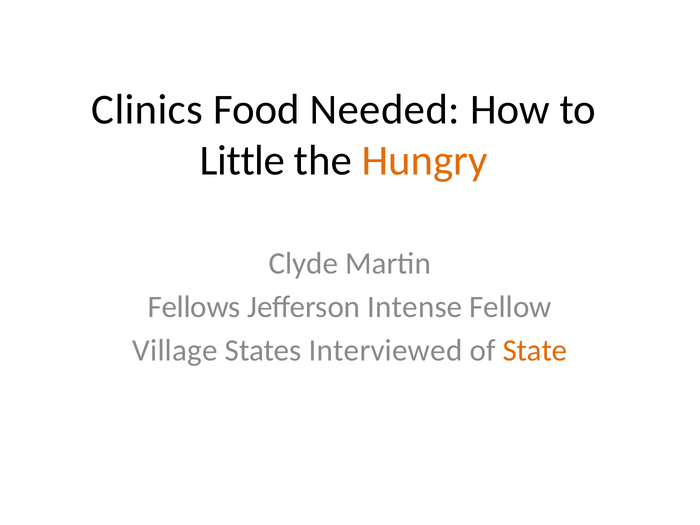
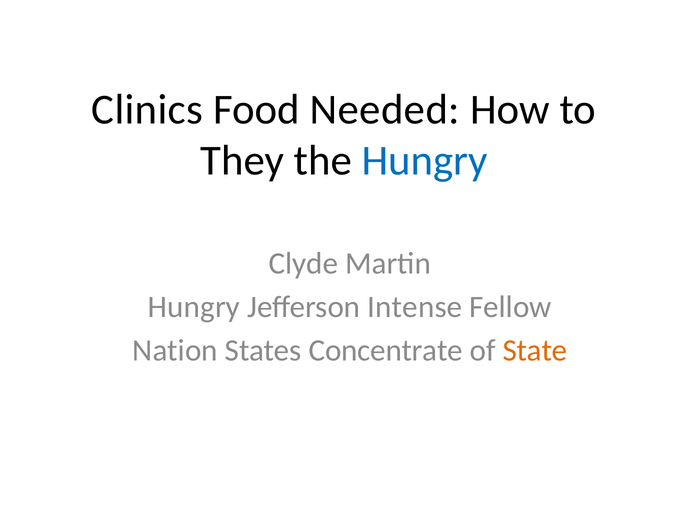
Little: Little -> They (242, 161)
Hungry colour: orange -> blue (425, 161)
Fellows: Fellows -> Hungry (194, 307)
Village: Village -> Nation (175, 351)
Interviewed: Interviewed -> Concentrate (386, 351)
